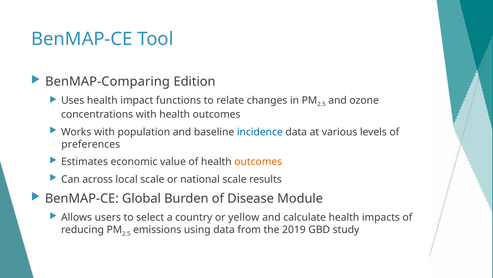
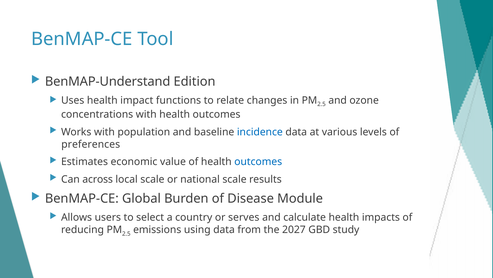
BenMAP-Comparing: BenMAP-Comparing -> BenMAP-Understand (108, 81)
outcomes colour: orange -> blue (258, 161)
yellow: yellow -> serves (244, 217)
2019: 2019 -> 2027 (294, 229)
